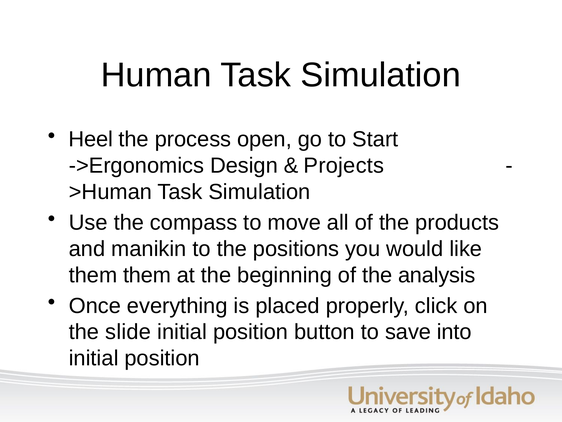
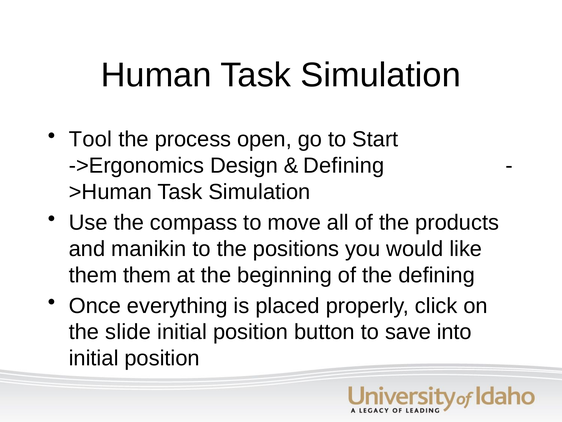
Heel: Heel -> Tool (91, 139)
Projects: Projects -> Defining (344, 165)
the analysis: analysis -> defining (437, 275)
